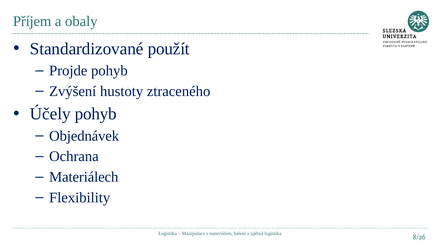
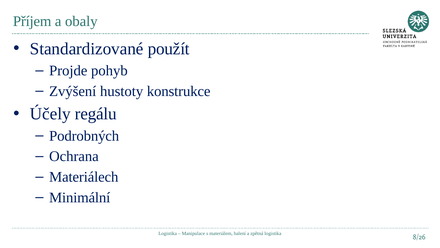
ztraceného: ztraceného -> konstrukce (179, 91)
Účely pohyb: pohyb -> regálu (96, 114)
Objednávek: Objednávek -> Podrobných (84, 136)
Flexibility: Flexibility -> Minimální (80, 197)
